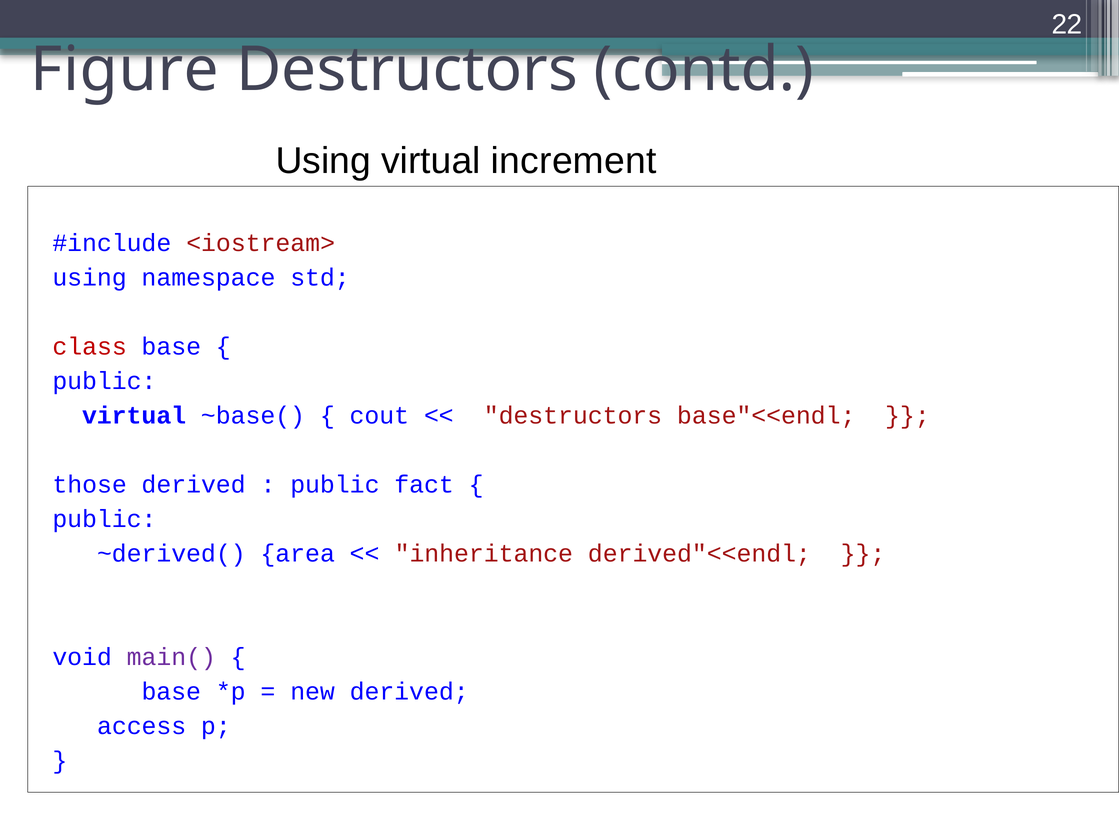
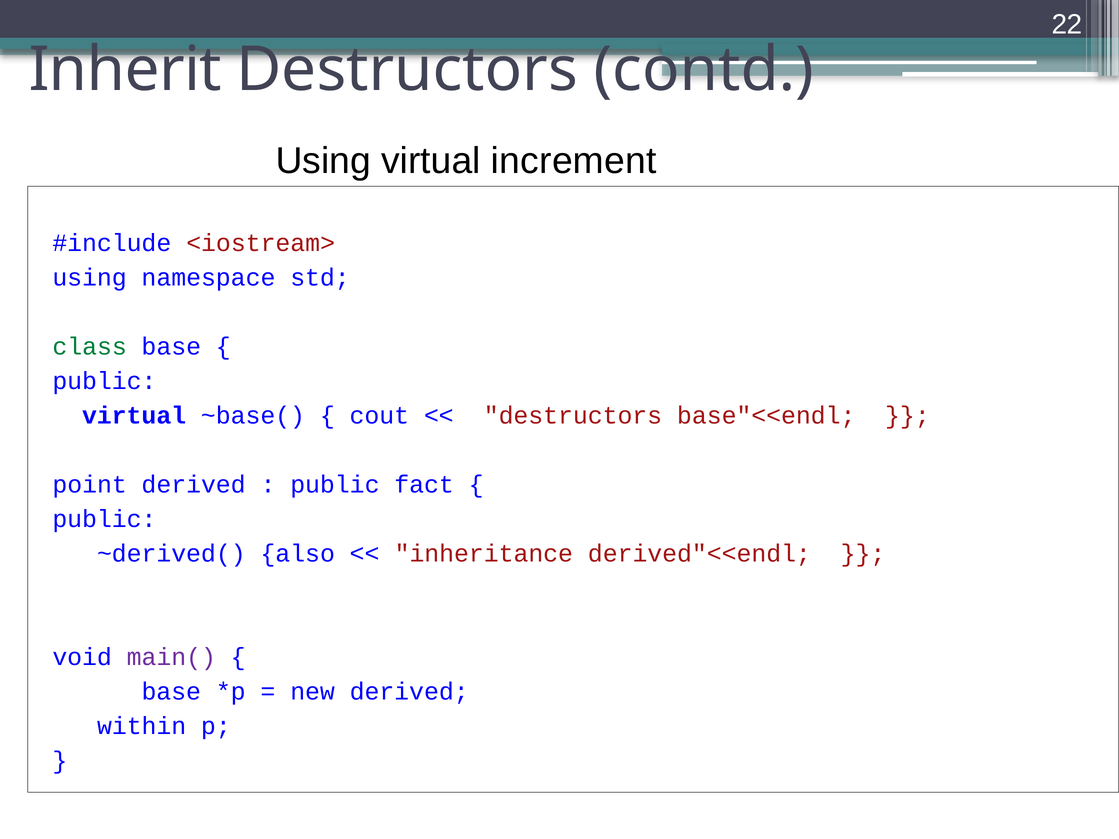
Figure: Figure -> Inherit (125, 70)
class colour: red -> green (90, 347)
those: those -> point (90, 485)
area: area -> also (298, 554)
access: access -> within (142, 726)
